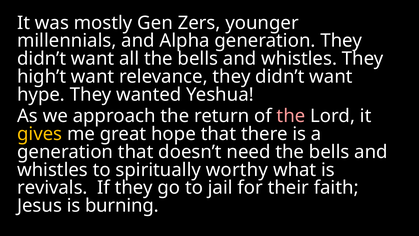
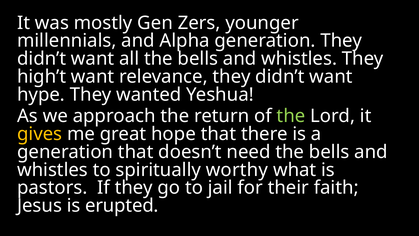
the colour: pink -> light green (291, 116)
revivals: revivals -> pastors (52, 188)
burning: burning -> erupted (122, 205)
